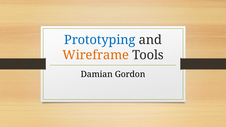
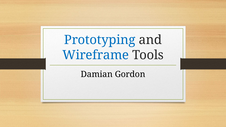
Wireframe colour: orange -> blue (96, 55)
